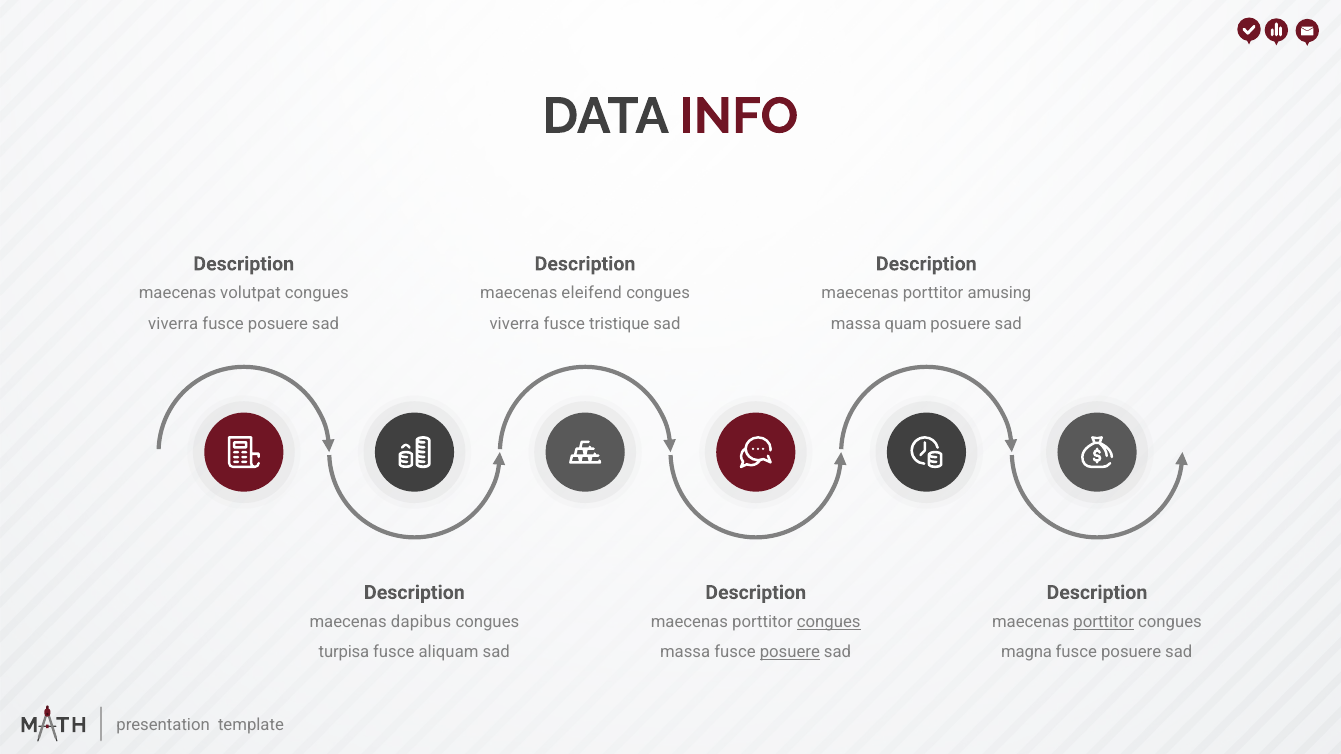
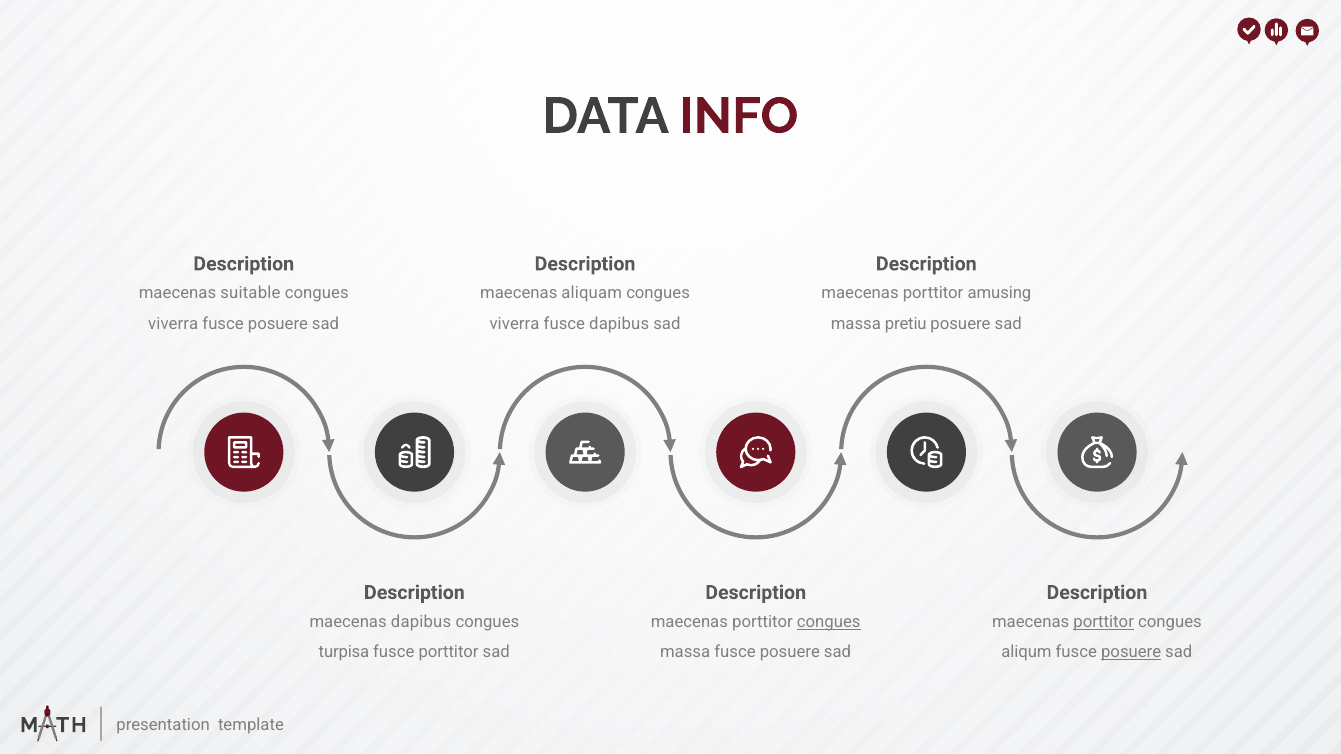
volutpat: volutpat -> suitable (250, 294)
eleifend: eleifend -> aliquam (592, 294)
fusce tristique: tristique -> dapibus (619, 324)
quam: quam -> pretiu (906, 324)
fusce aliquam: aliquam -> porttitor (449, 652)
posuere underline: present -> none (790, 652)
magna: magna -> aliqum (1027, 652)
posuere underline: none -> present (1131, 652)
